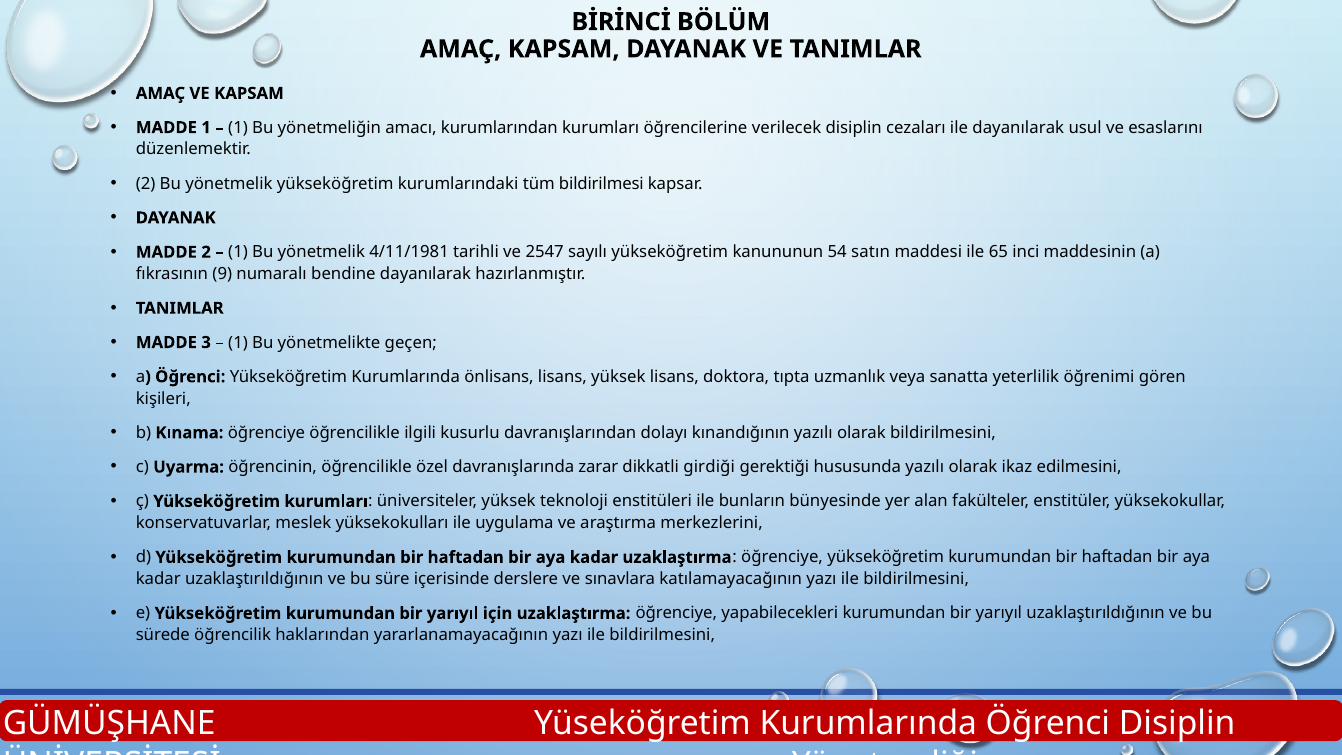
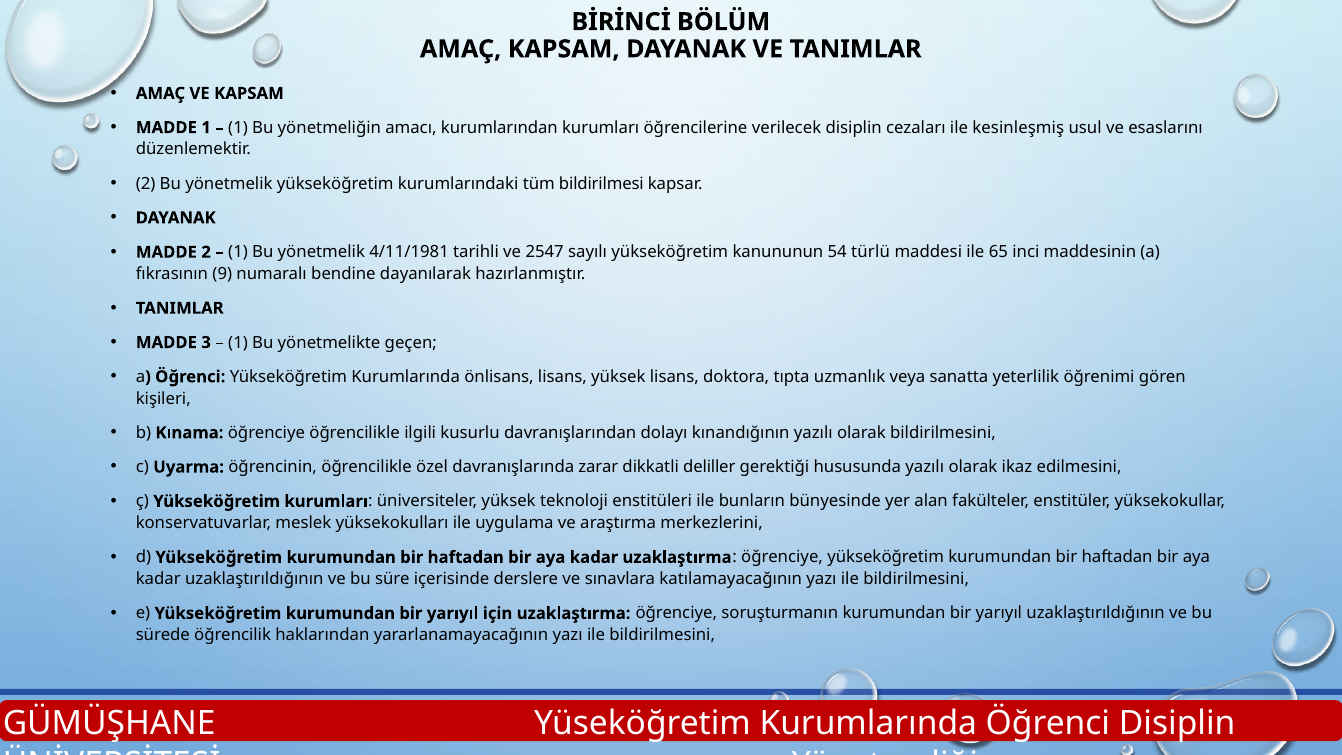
ile dayanılarak: dayanılarak -> kesinleşmiş (1018, 128)
satın: satın -> türlü (871, 252)
girdiği: girdiği -> deliller (709, 467)
yapabilecekleri: yapabilecekleri -> soruşturmanın (780, 613)
